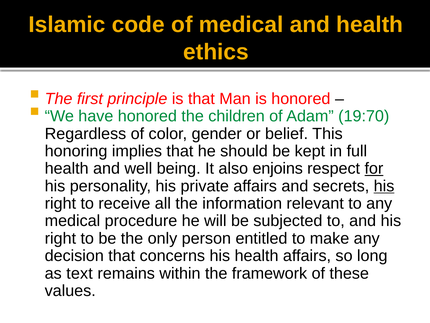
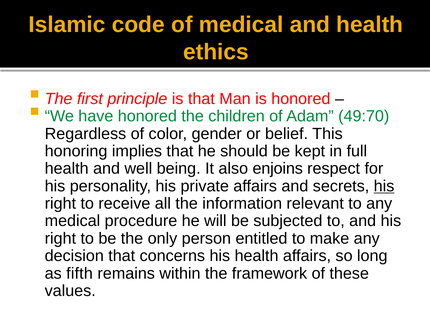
19:70: 19:70 -> 49:70 (364, 116)
for underline: present -> none (374, 168)
text: text -> fifth (80, 273)
